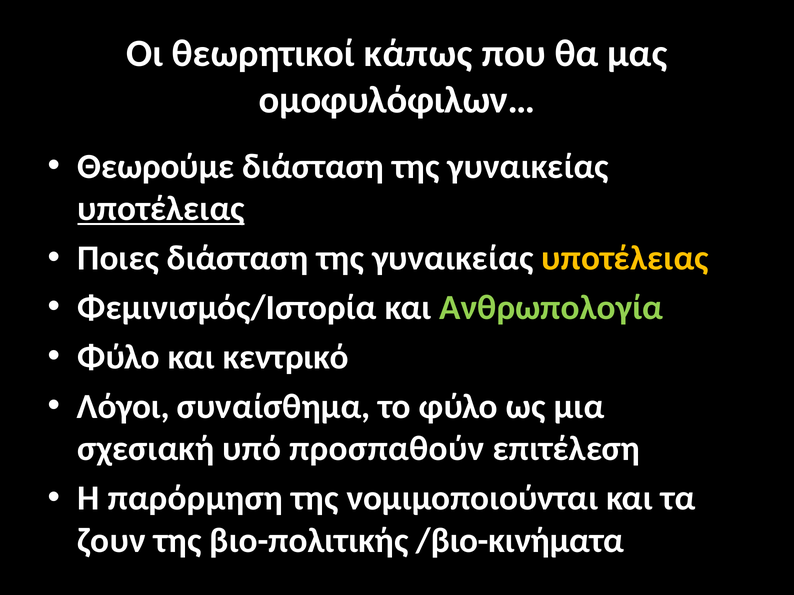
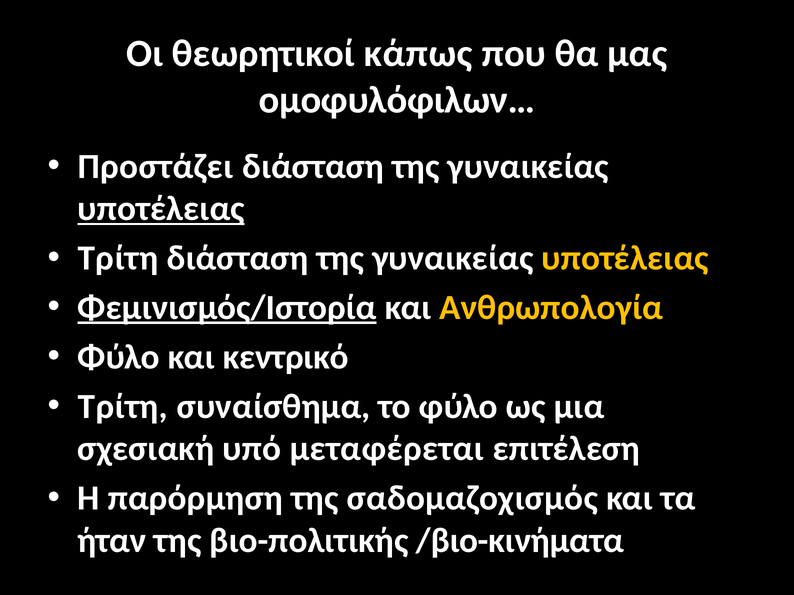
Θεωρούμε: Θεωρούμε -> Προστάζει (156, 167)
Ποιες: Ποιες -> Τρίτη (118, 258)
Φεμινισμός/Ιστορία underline: none -> present (227, 308)
Ανθρωπολογία colour: light green -> yellow (551, 308)
Λόγοι: Λόγοι -> Τρίτη (123, 407)
προσπαθούν: προσπαθούν -> μεταφέρεται (387, 449)
νομιμοποιούνται: νομιμοποιούνται -> σαδομαζοχισμός (472, 499)
ζουν: ζουν -> ήταν (112, 541)
